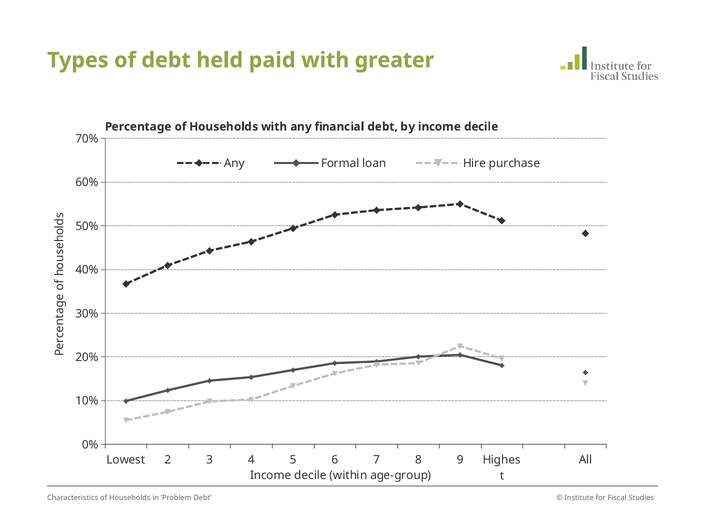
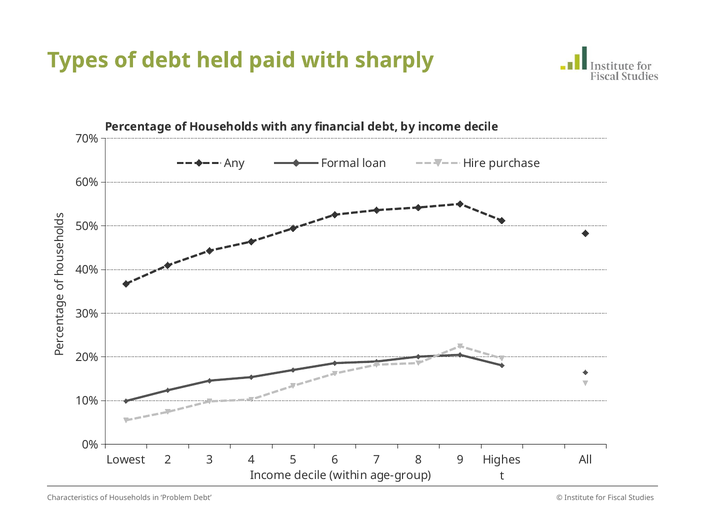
greater: greater -> sharply (394, 60)
